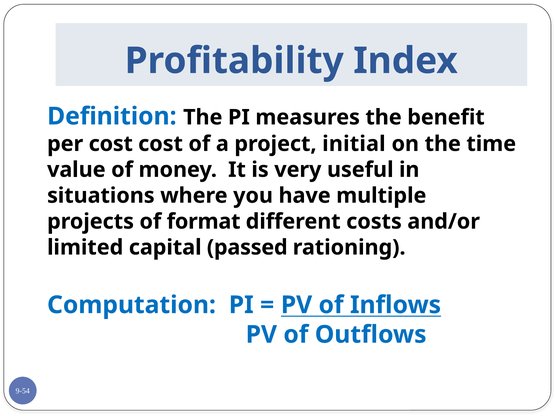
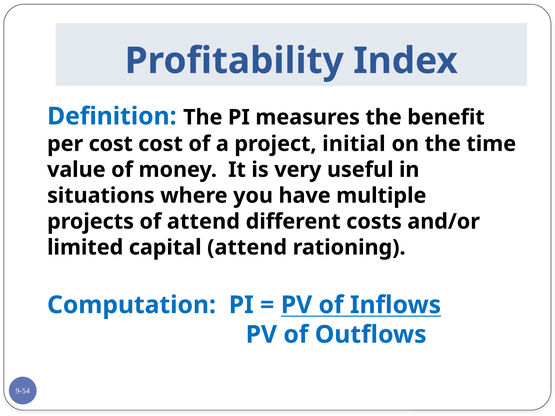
of format: format -> attend (203, 222)
capital passed: passed -> attend (247, 248)
